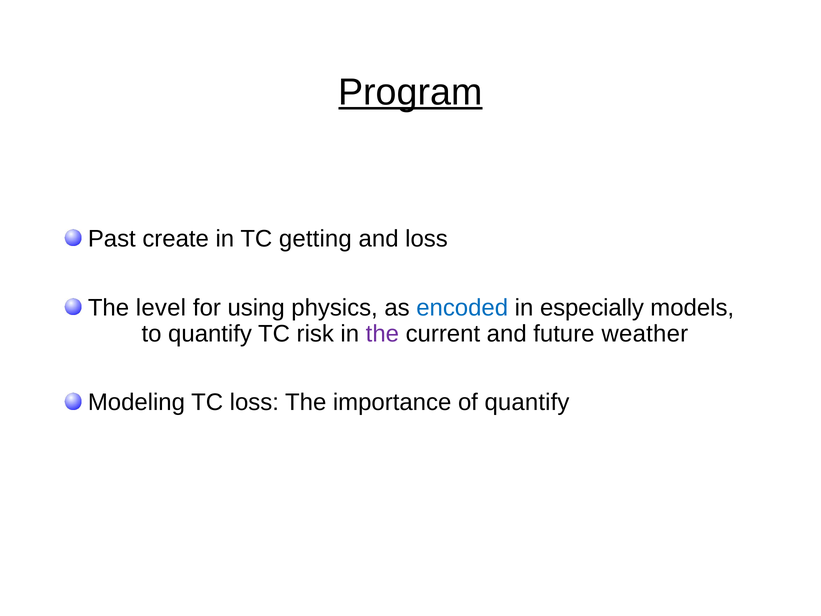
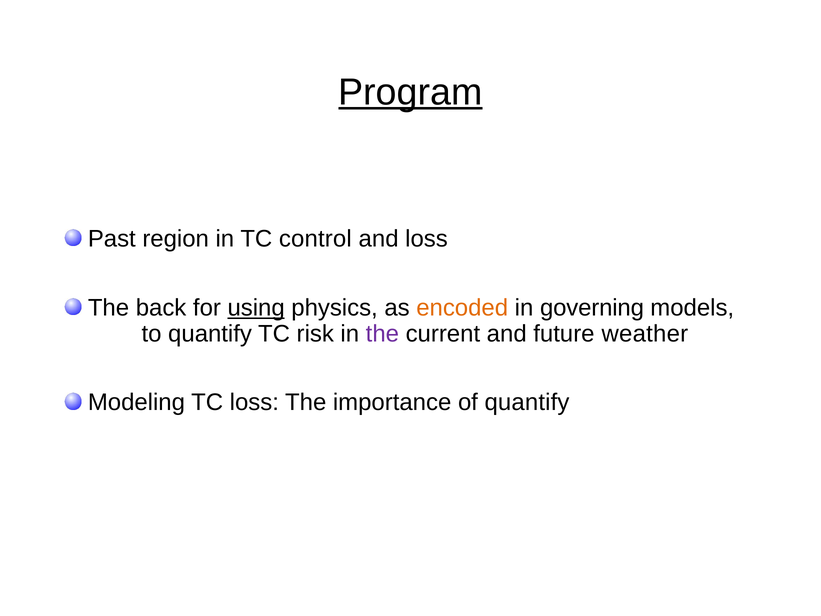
create: create -> region (176, 239)
getting: getting -> control (315, 239)
level: level -> back (161, 308)
using underline: none -> present (256, 308)
encoded colour: blue -> orange (462, 308)
especially: especially -> governing (592, 308)
